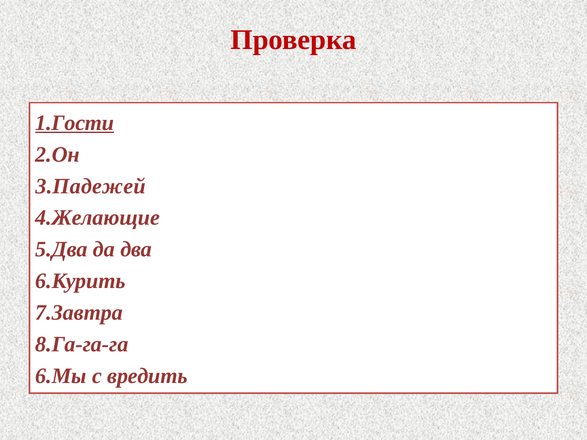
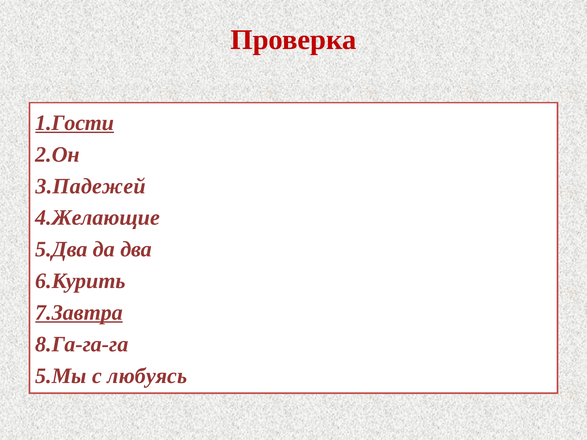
7.Завтра underline: none -> present (79, 313)
6.Мы: 6.Мы -> 5.Мы (61, 376)
вредить: вредить -> любуясь (147, 376)
